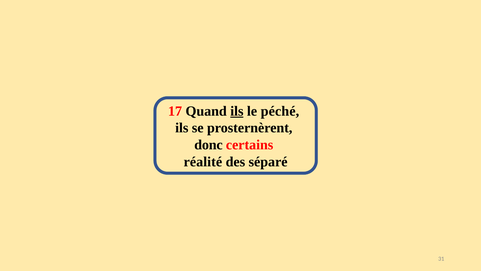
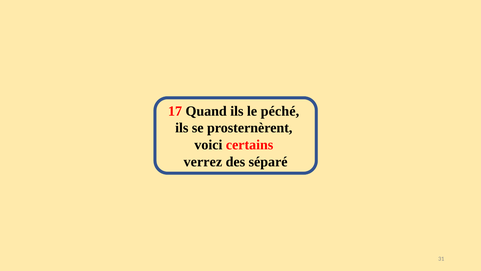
ils underline: present -> none (237, 111)
donc: donc -> voici (208, 145)
réalité: réalité -> verrez (203, 161)
